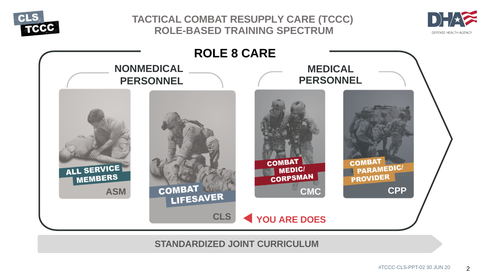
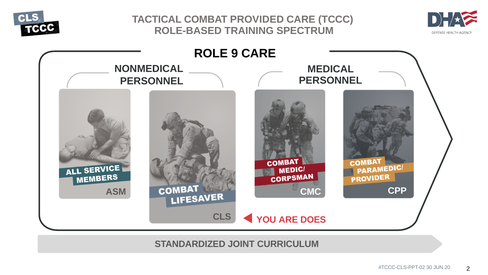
RESUPPLY: RESUPPLY -> PROVIDED (257, 20)
8: 8 -> 9 (235, 53)
